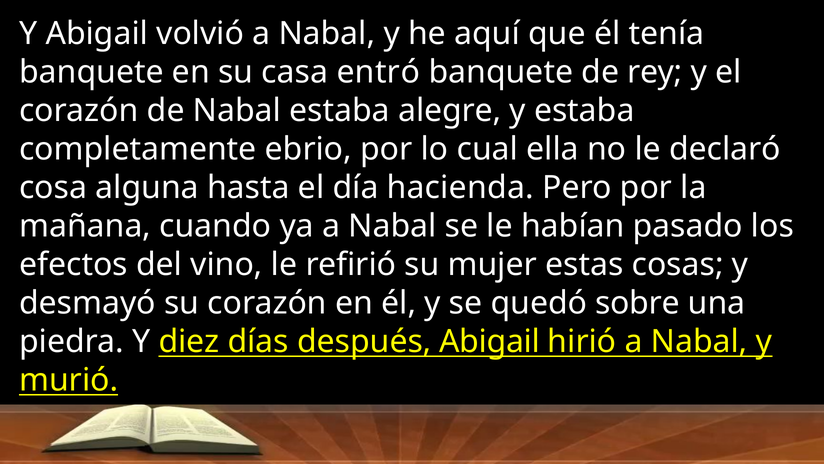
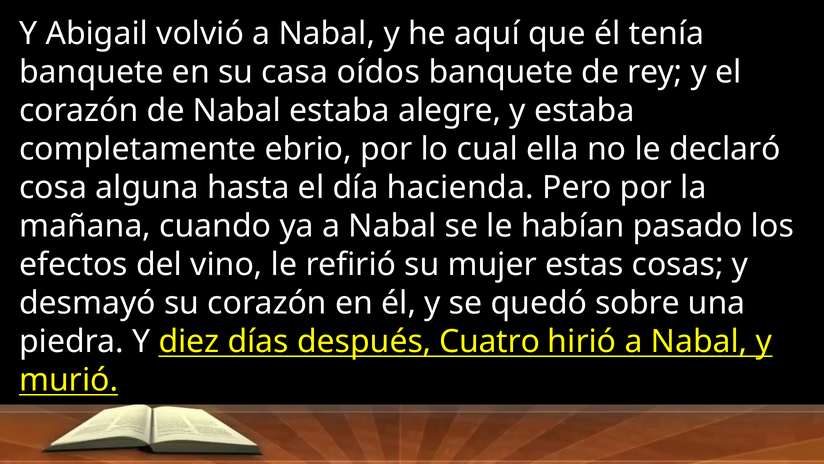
entró: entró -> oídos (378, 72)
después Abigail: Abigail -> Cuatro (490, 341)
